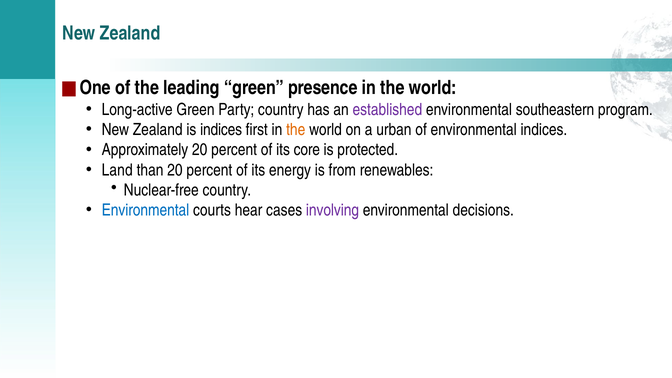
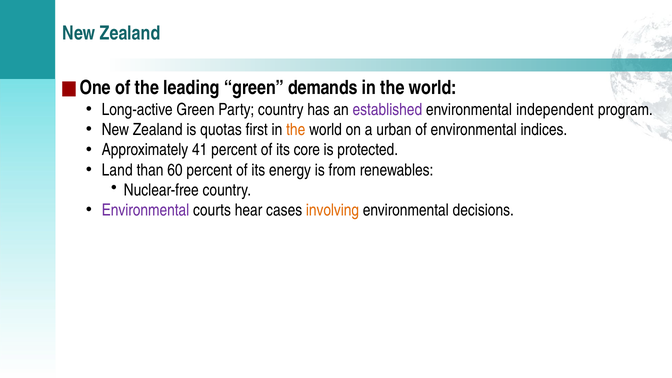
presence: presence -> demands (323, 88)
southeastern: southeastern -> independent (555, 110)
is indices: indices -> quotas (221, 130)
Approximately 20: 20 -> 41 (200, 150)
than 20: 20 -> 60 (175, 170)
Environmental colour: blue -> purple (145, 210)
involving colour: purple -> orange (333, 210)
